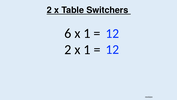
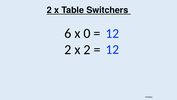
6 x 1: 1 -> 0 (87, 33)
2 x 1: 1 -> 2 (87, 50)
